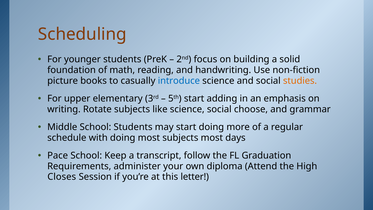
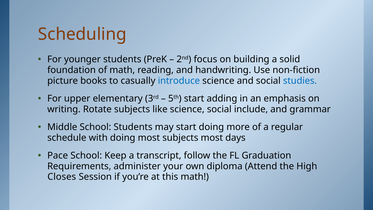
studies colour: orange -> blue (300, 81)
choose: choose -> include (251, 109)
this letter: letter -> math (195, 177)
